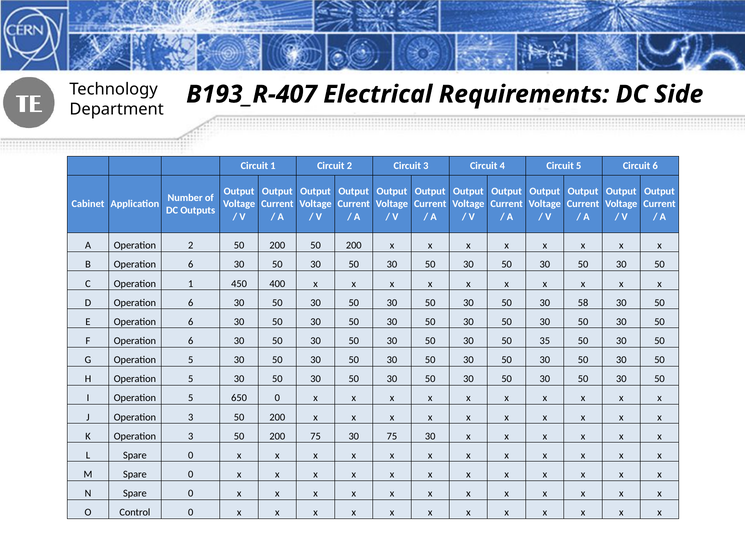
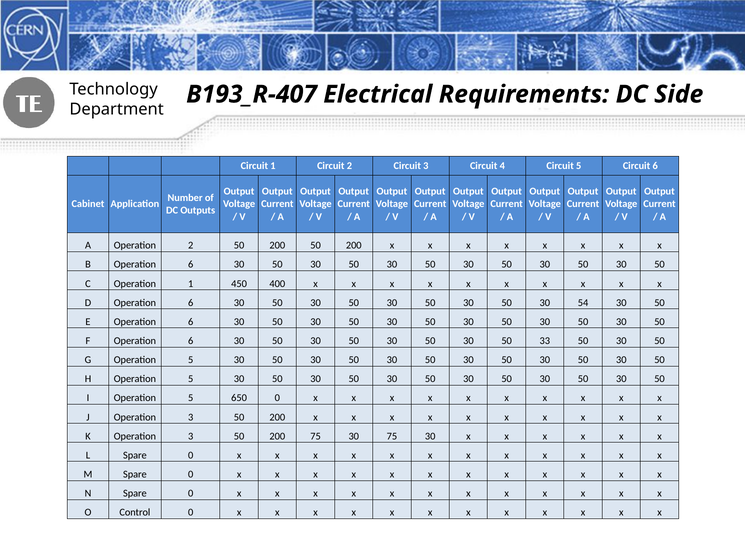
58: 58 -> 54 (583, 303)
35: 35 -> 33 (545, 341)
